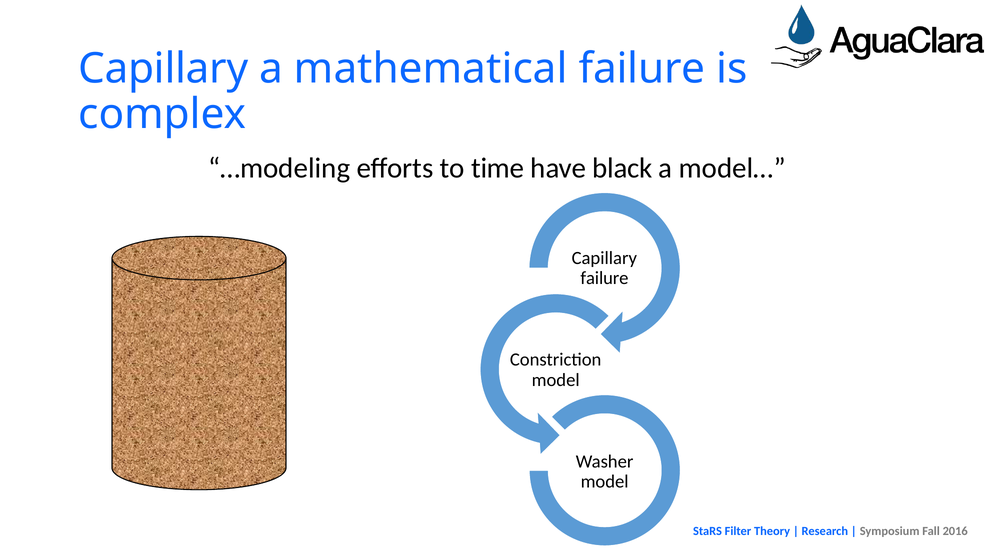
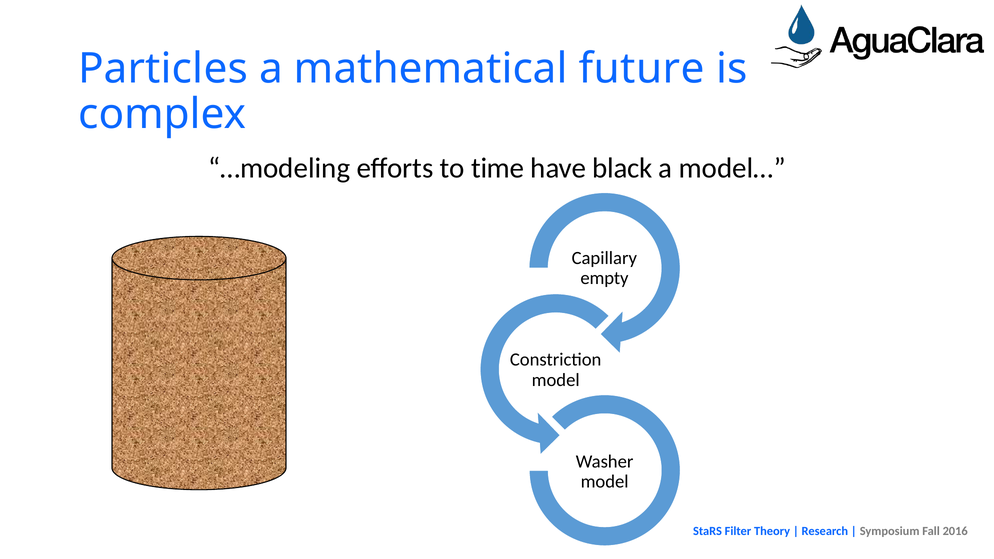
Capillary: Capillary -> Particles (163, 69)
mathematical failure: failure -> future (642, 69)
failure: failure -> empty (604, 278)
